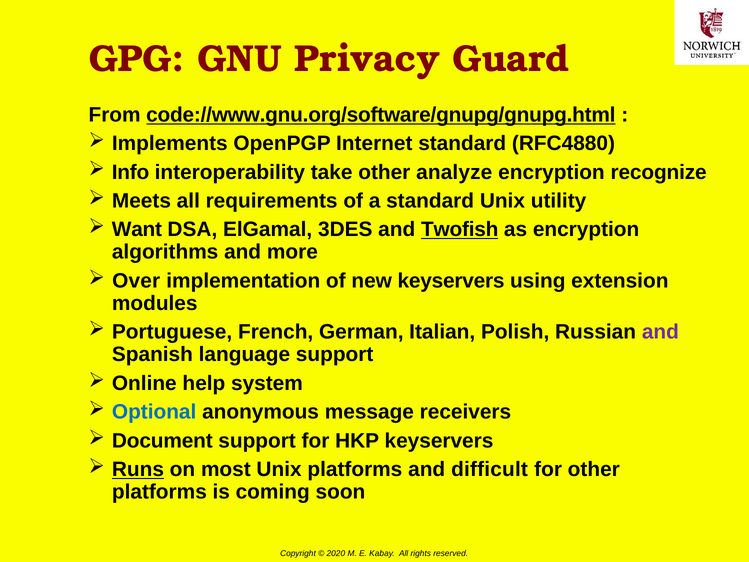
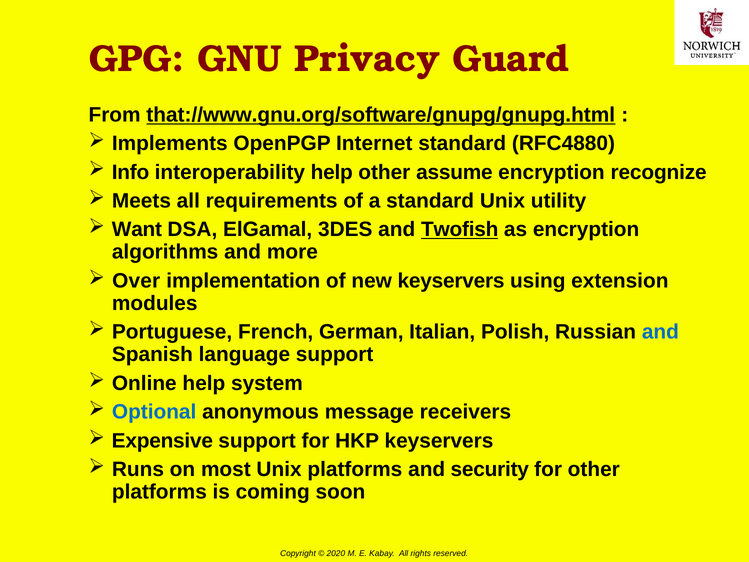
code://www.gnu.org/software/gnupg/gnupg.html: code://www.gnu.org/software/gnupg/gnupg.html -> that://www.gnu.org/software/gnupg/gnupg.html (381, 115)
interoperability take: take -> help (332, 172)
analyze: analyze -> assume (454, 172)
and colour: purple -> blue (660, 332)
Document: Document -> Expensive (162, 441)
Runs underline: present -> none (138, 469)
difficult: difficult -> security (490, 469)
